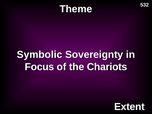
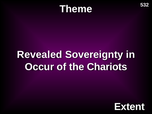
Symbolic: Symbolic -> Revealed (40, 55)
Focus: Focus -> Occur (39, 67)
